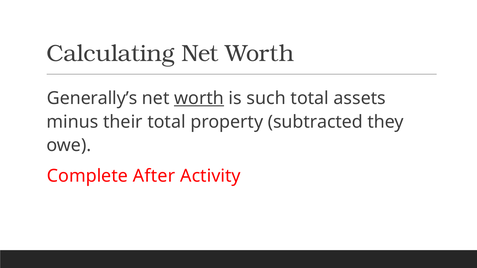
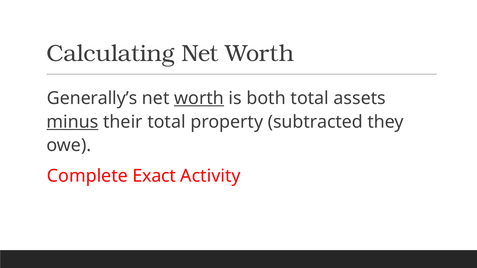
such: such -> both (266, 98)
minus underline: none -> present (72, 122)
After: After -> Exact (154, 176)
